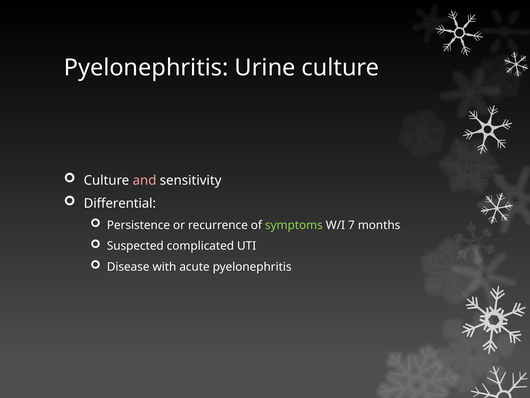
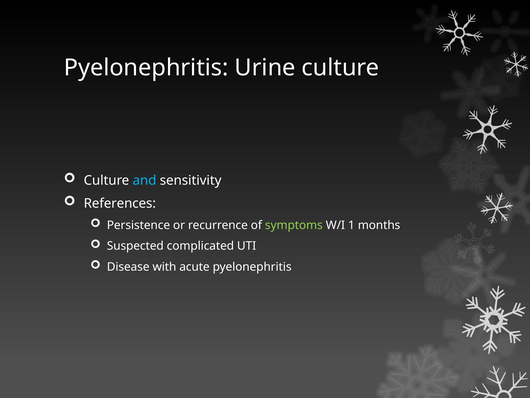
and colour: pink -> light blue (145, 180)
Differential: Differential -> References (120, 203)
7: 7 -> 1 (351, 225)
